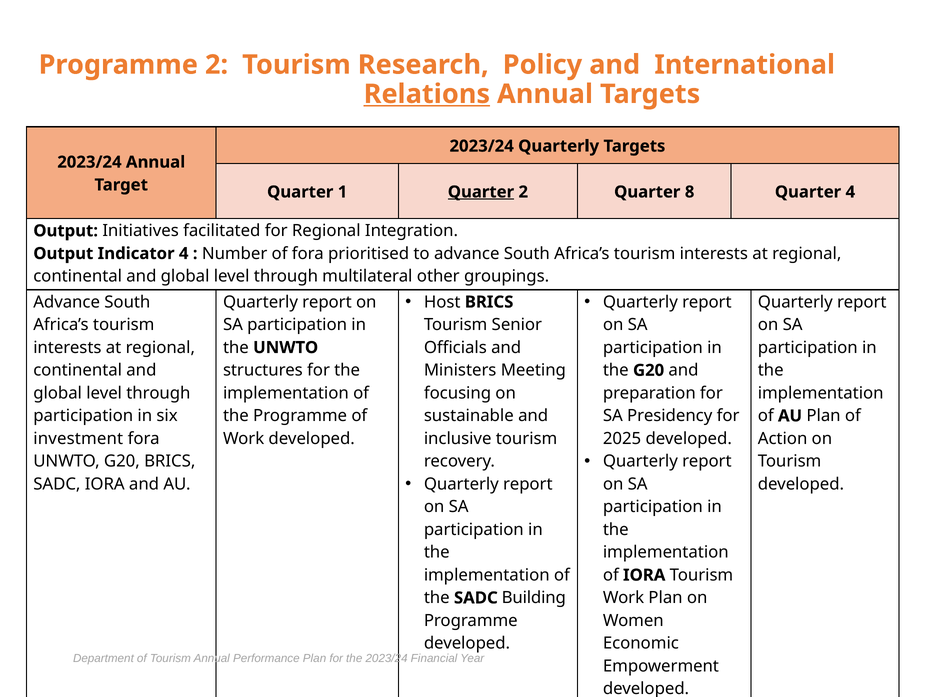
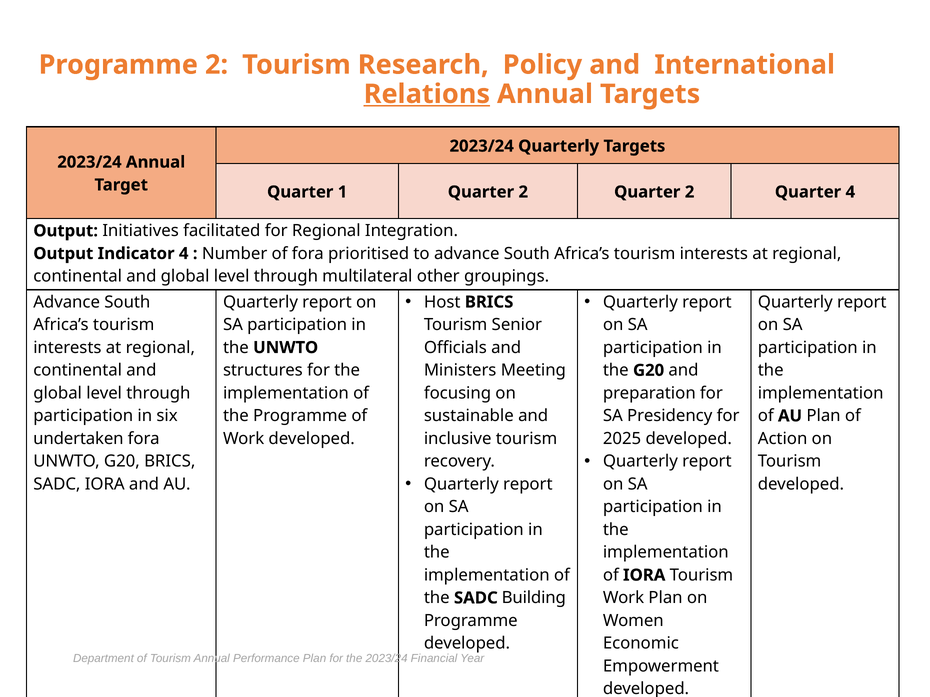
Quarter underline: present -> none (481, 192)
2 Quarter 8: 8 -> 2 (690, 192)
investment: investment -> undertaken (78, 439)
